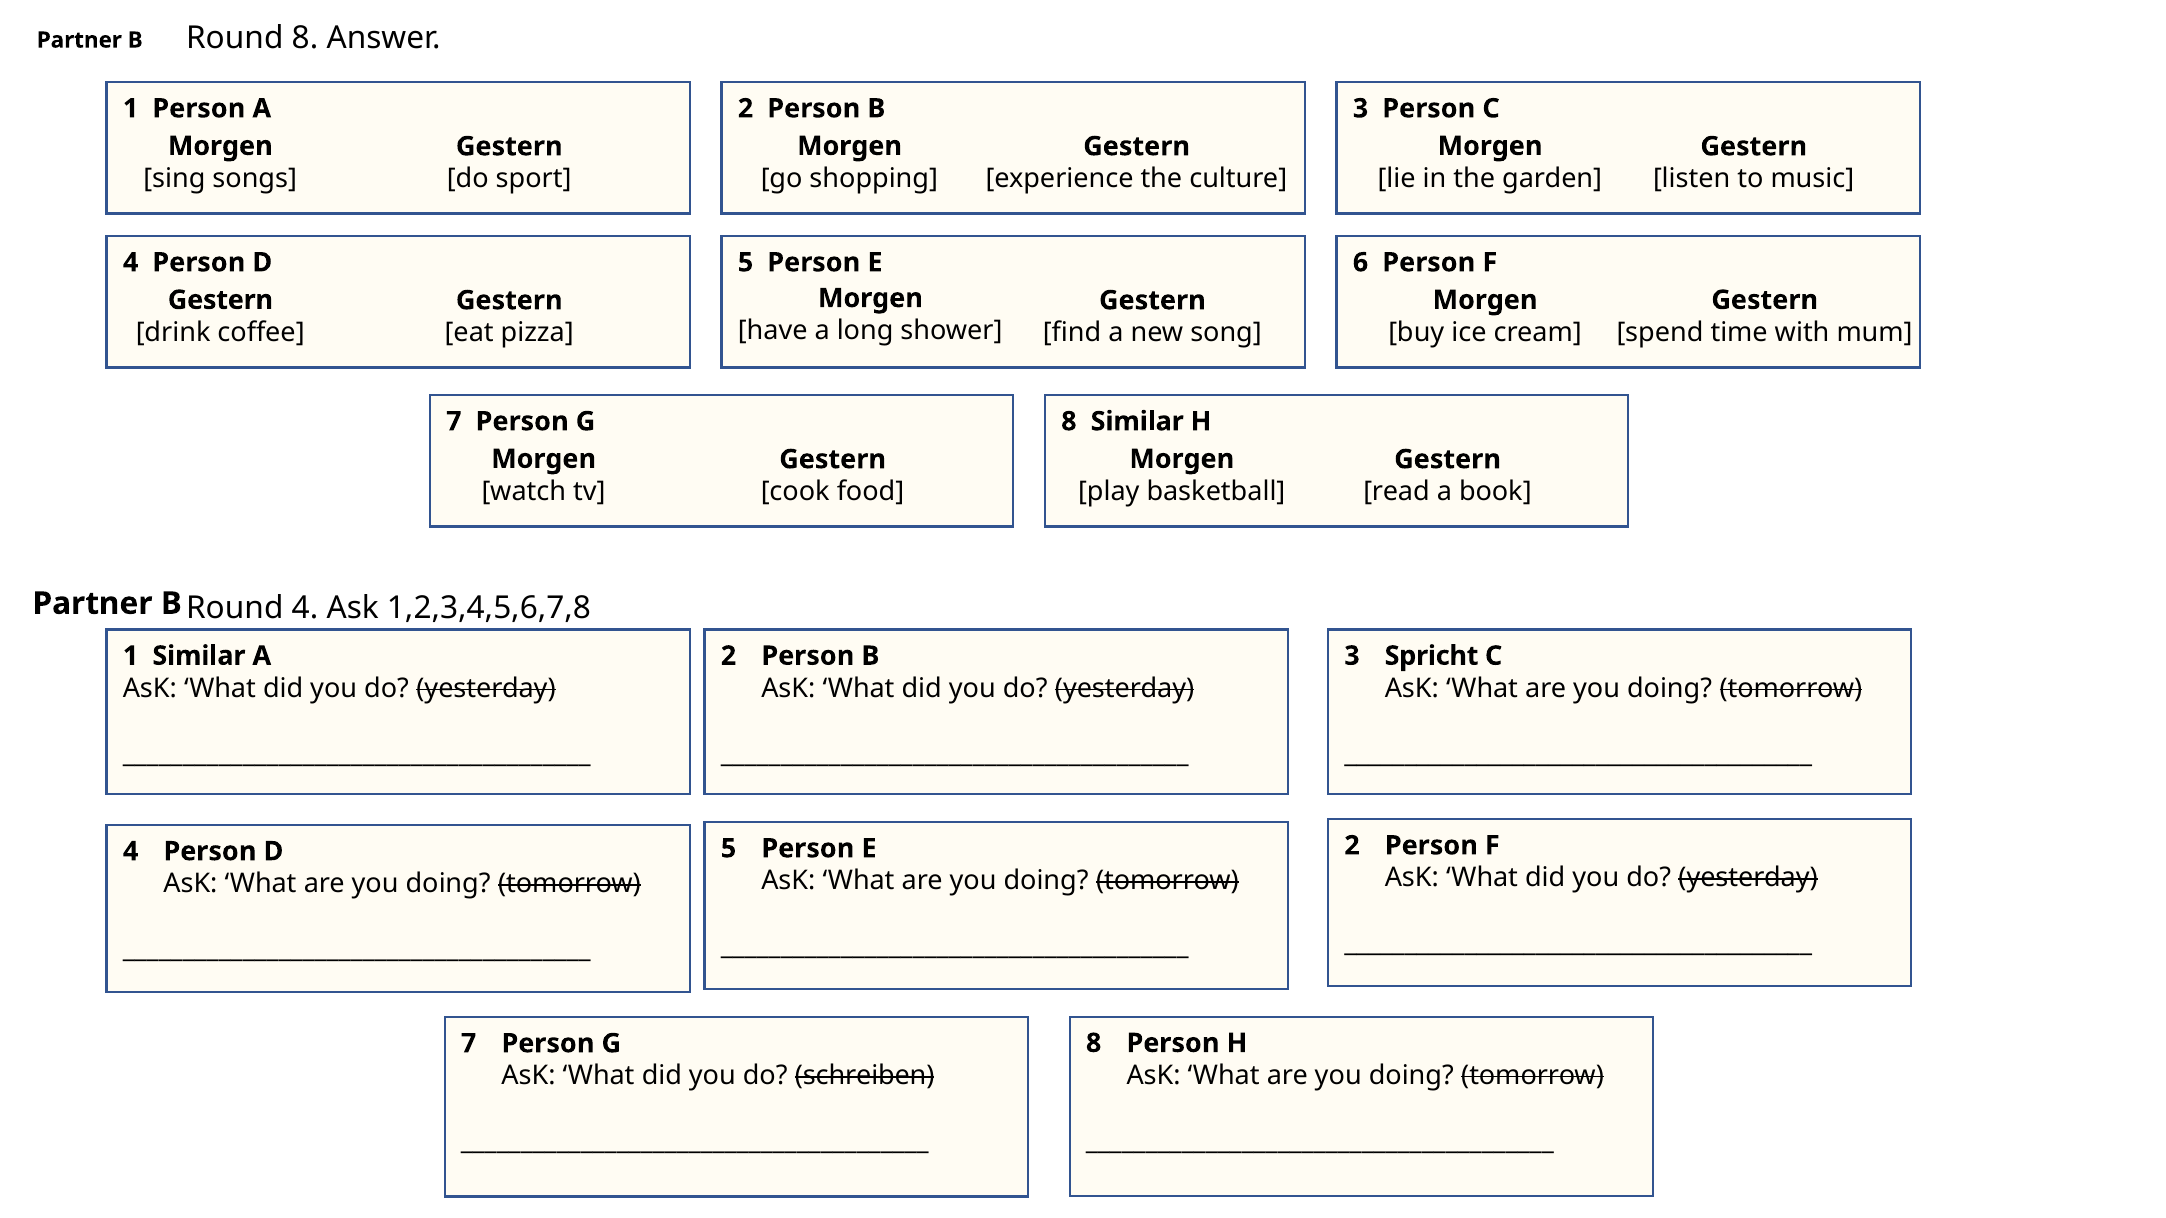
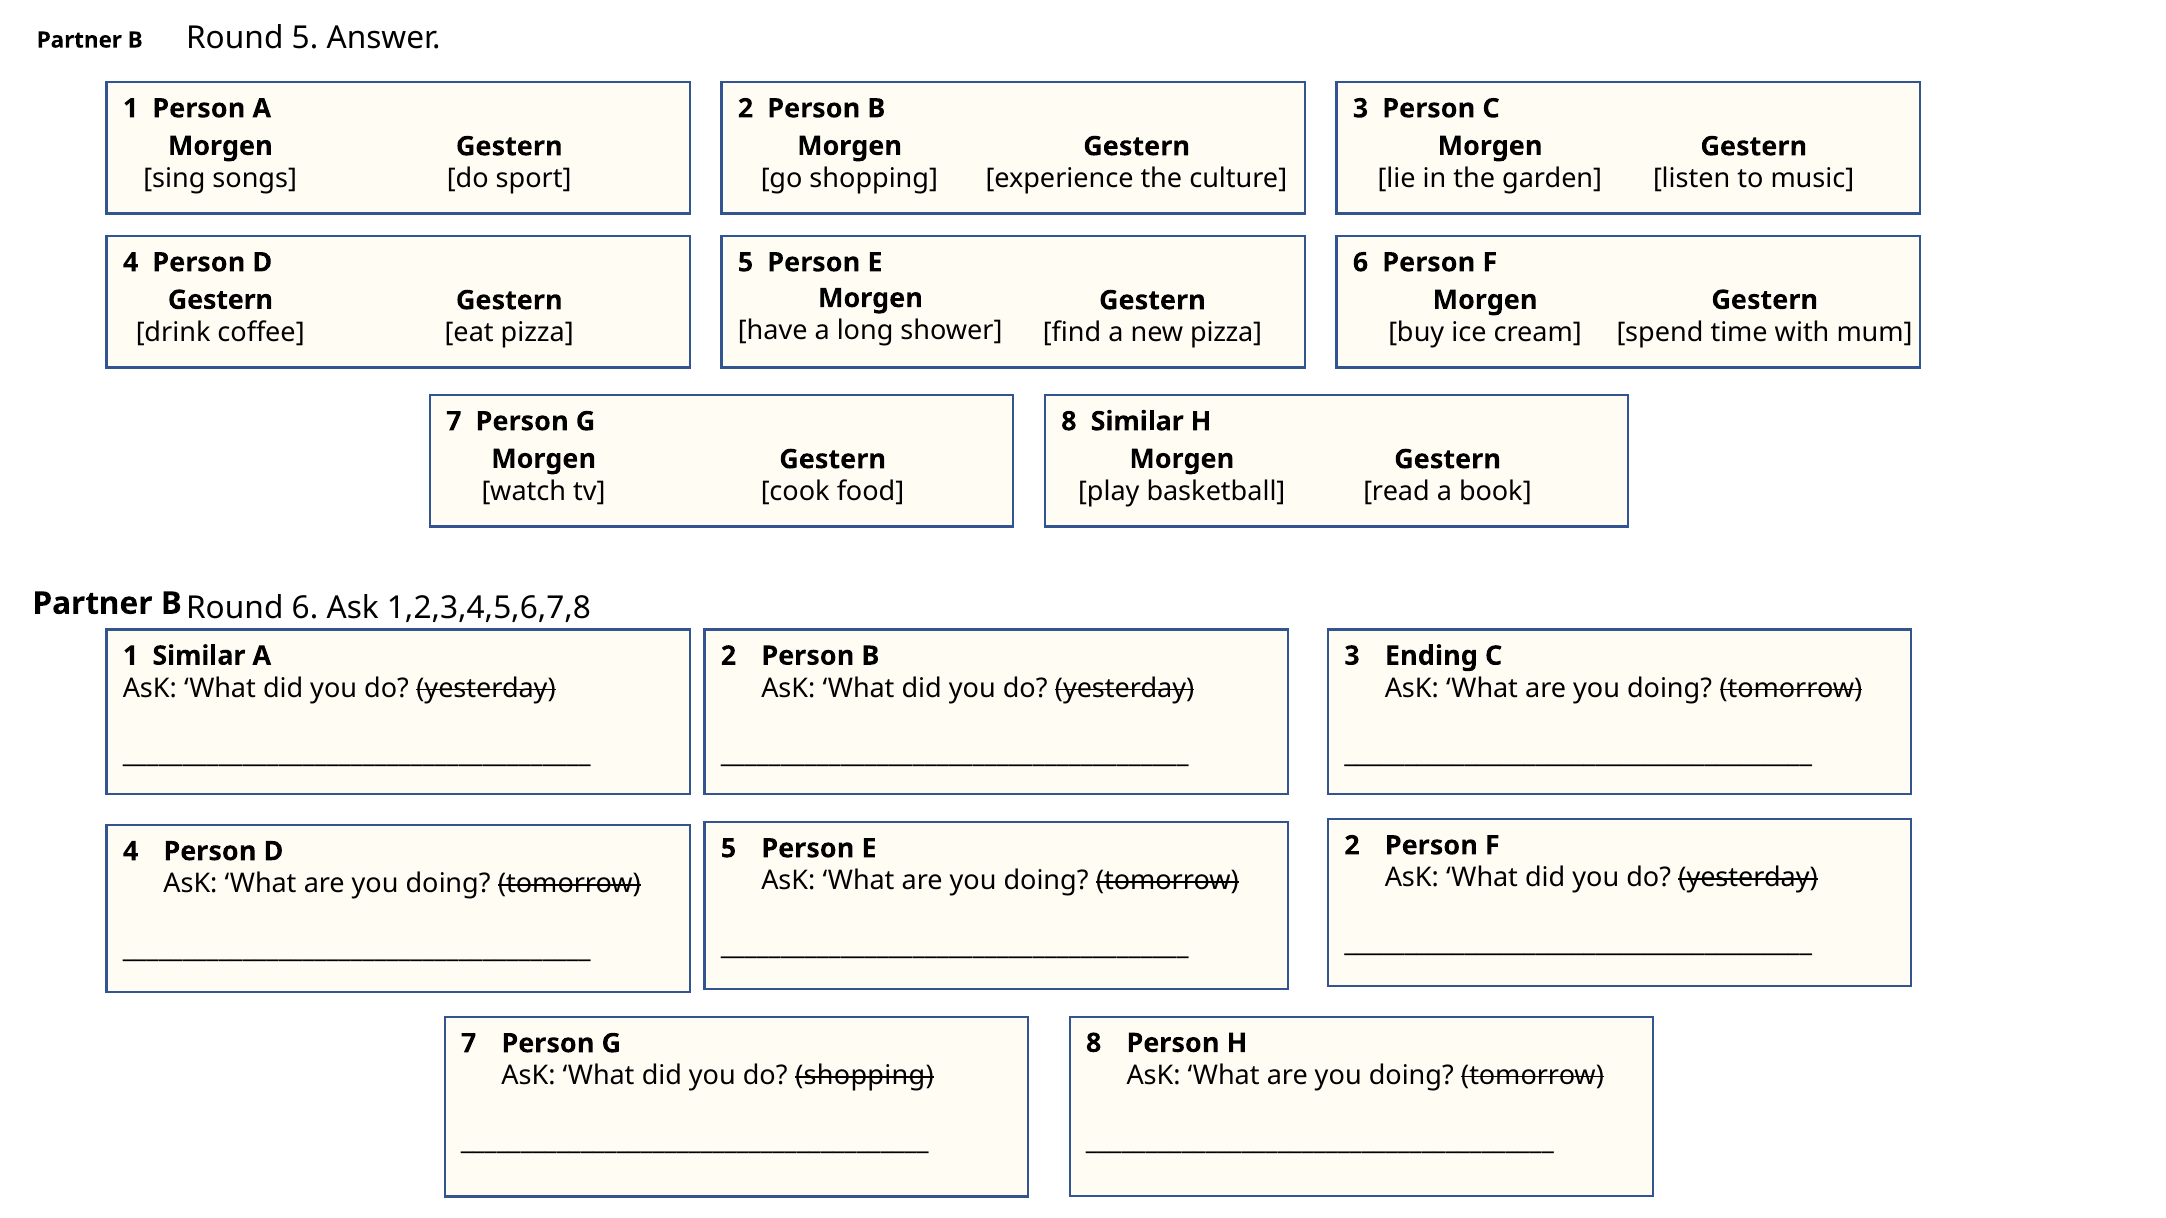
Round 8: 8 -> 5 (305, 38)
new song: song -> pizza (1226, 333)
4: 4 -> 6 (305, 608)
Spricht: Spricht -> Ending (1431, 656)
do schreiben: schreiben -> shopping (864, 1076)
